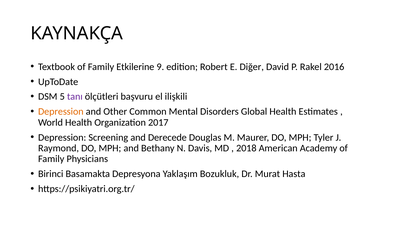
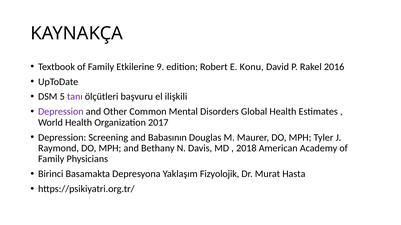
Diğer: Diğer -> Konu (252, 67)
Depression colour: orange -> purple (61, 112)
Derecede: Derecede -> Babasının (167, 138)
Bozukluk: Bozukluk -> Fizyolojik (220, 174)
